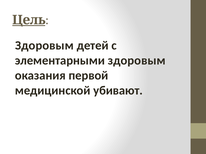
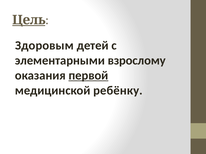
элементарными здоровым: здоровым -> взрослому (137, 61)
первой underline: none -> present (88, 76)
убивают: убивают -> ребёнку (118, 91)
